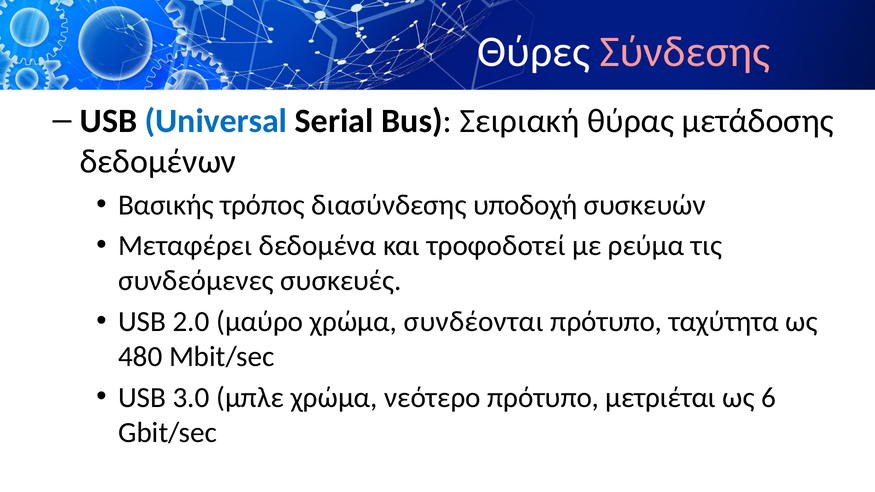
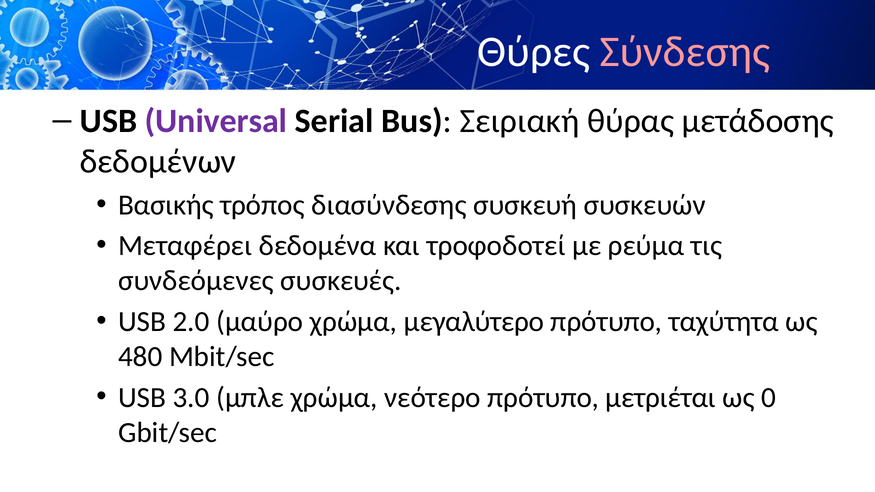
Universal colour: blue -> purple (216, 121)
υποδοχή: υποδοχή -> συσκευή (525, 205)
συνδέονται: συνδέονται -> μεγαλύτερο (474, 322)
6: 6 -> 0 (768, 398)
